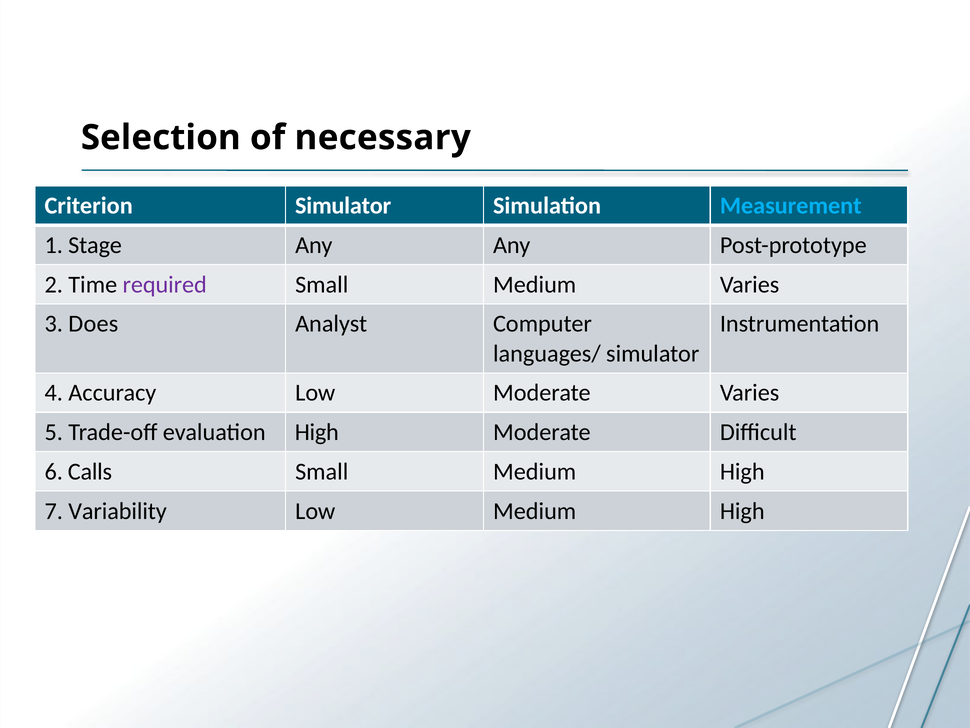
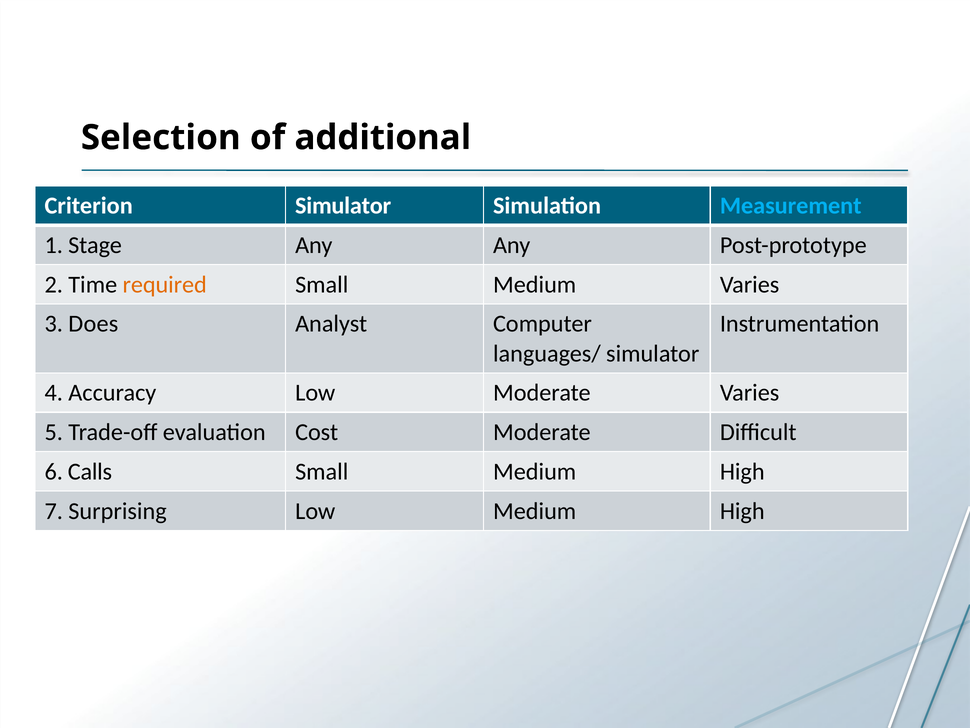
necessary: necessary -> additional (383, 137)
required colour: purple -> orange (165, 284)
evaluation High: High -> Cost (317, 432)
Variability: Variability -> Surprising (117, 511)
